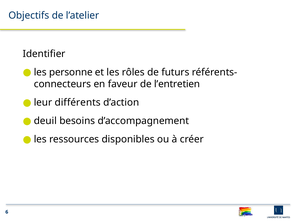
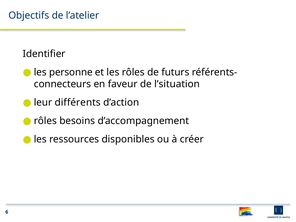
l’entretien: l’entretien -> l’situation (177, 84)
deuil: deuil -> rôles (45, 121)
